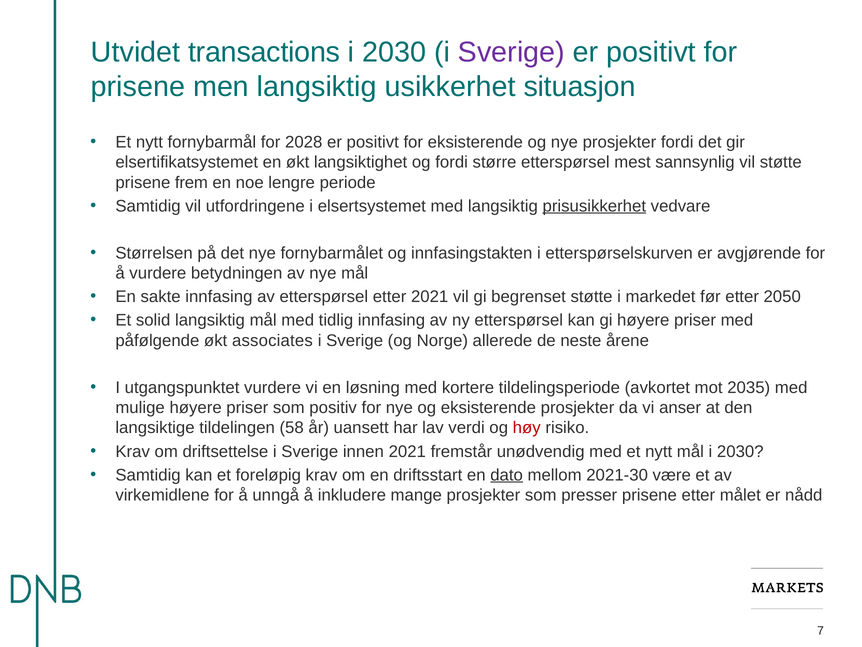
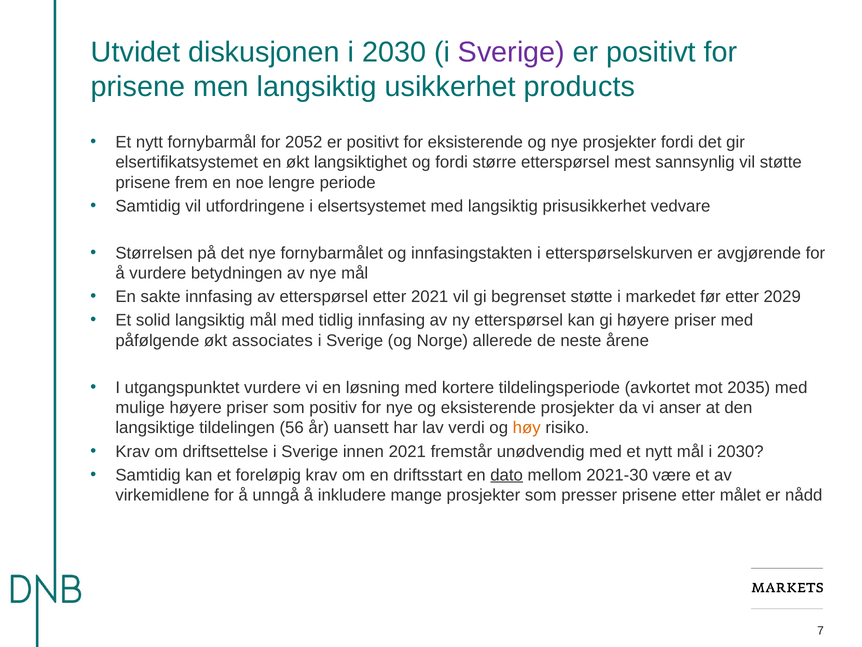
transactions: transactions -> diskusjonen (264, 52)
situasjon: situasjon -> products (579, 86)
2028: 2028 -> 2052 (304, 142)
prisusikkerhet underline: present -> none (594, 206)
2050: 2050 -> 2029 (782, 297)
58: 58 -> 56 (292, 428)
høy colour: red -> orange (527, 428)
